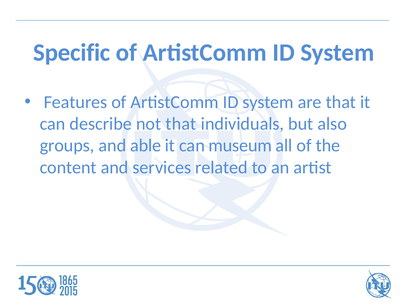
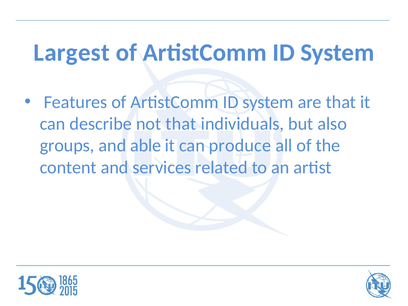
Specific: Specific -> Largest (72, 53)
museum: museum -> produce (240, 146)
